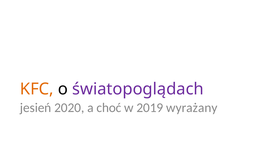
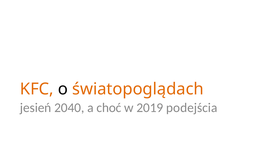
światopoglądach colour: purple -> orange (138, 89)
2020: 2020 -> 2040 (69, 107)
wyrażany: wyrażany -> podejścia (192, 107)
